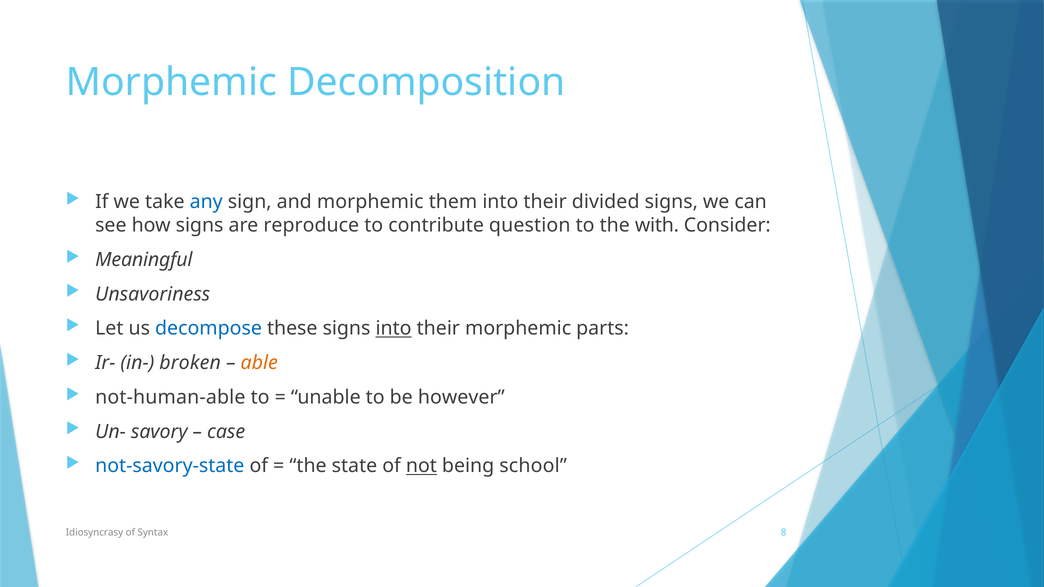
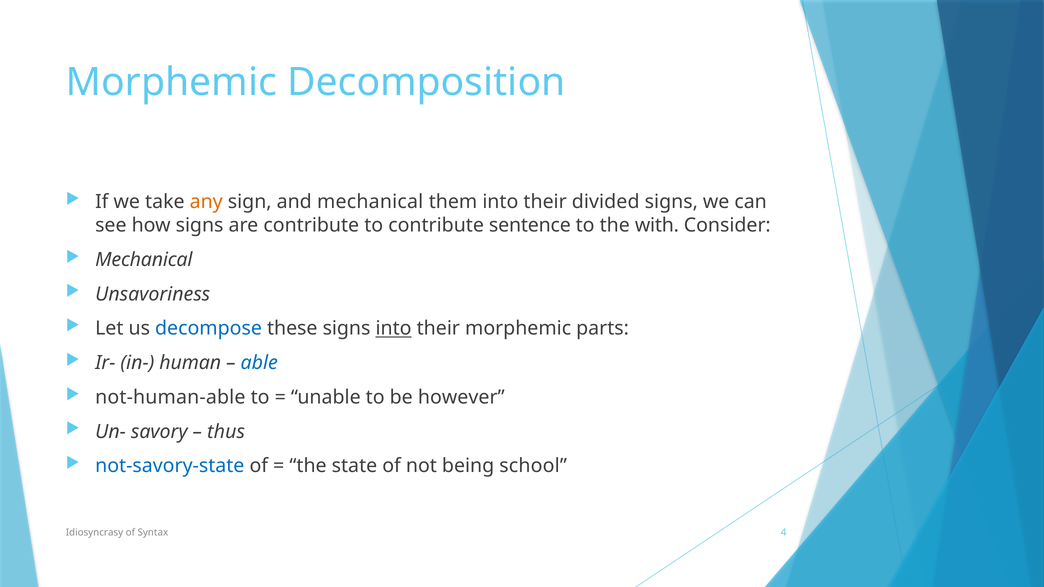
any colour: blue -> orange (206, 202)
and morphemic: morphemic -> mechanical (370, 202)
are reproduce: reproduce -> contribute (311, 226)
question: question -> sentence (530, 226)
Meaningful: Meaningful -> Mechanical (144, 260)
broken: broken -> human (190, 363)
able colour: orange -> blue (259, 363)
case: case -> thus (226, 432)
not underline: present -> none (421, 466)
8: 8 -> 4 (784, 533)
